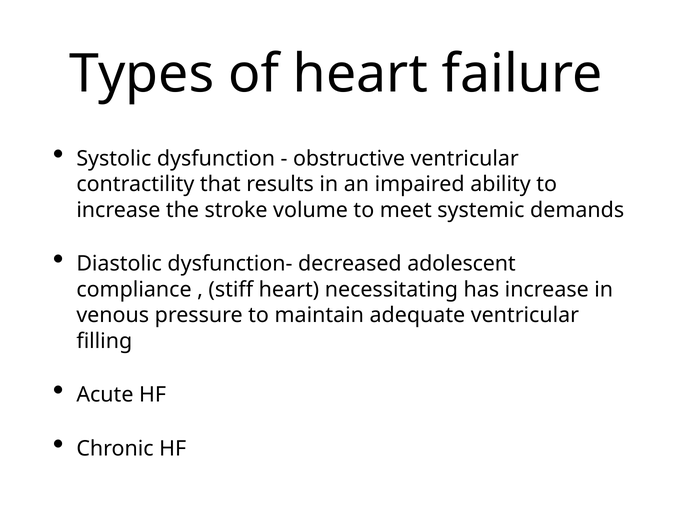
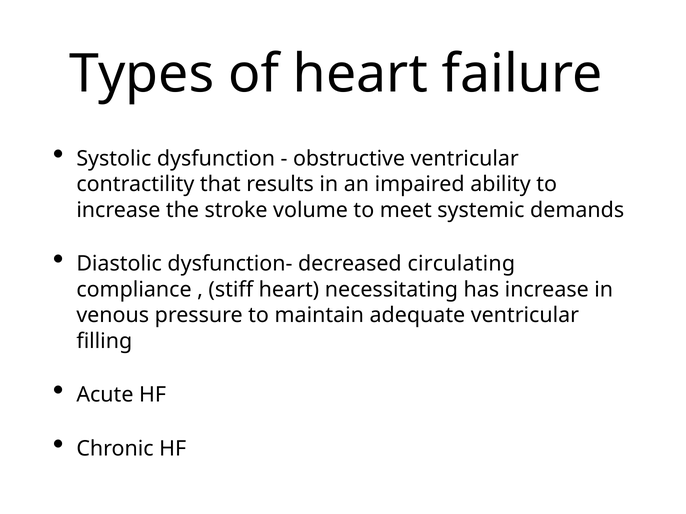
adolescent: adolescent -> circulating (461, 264)
